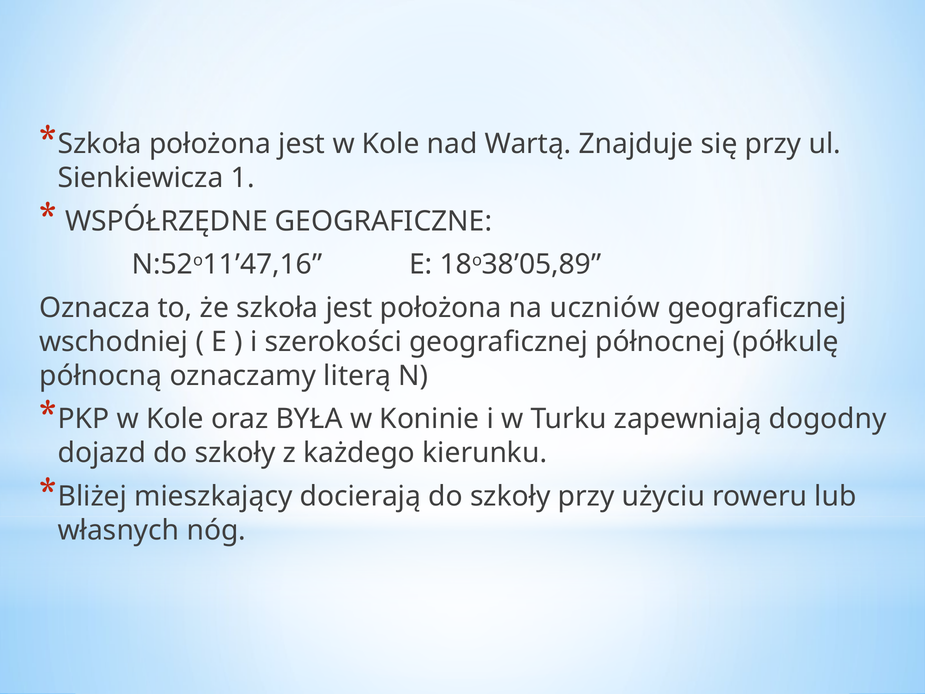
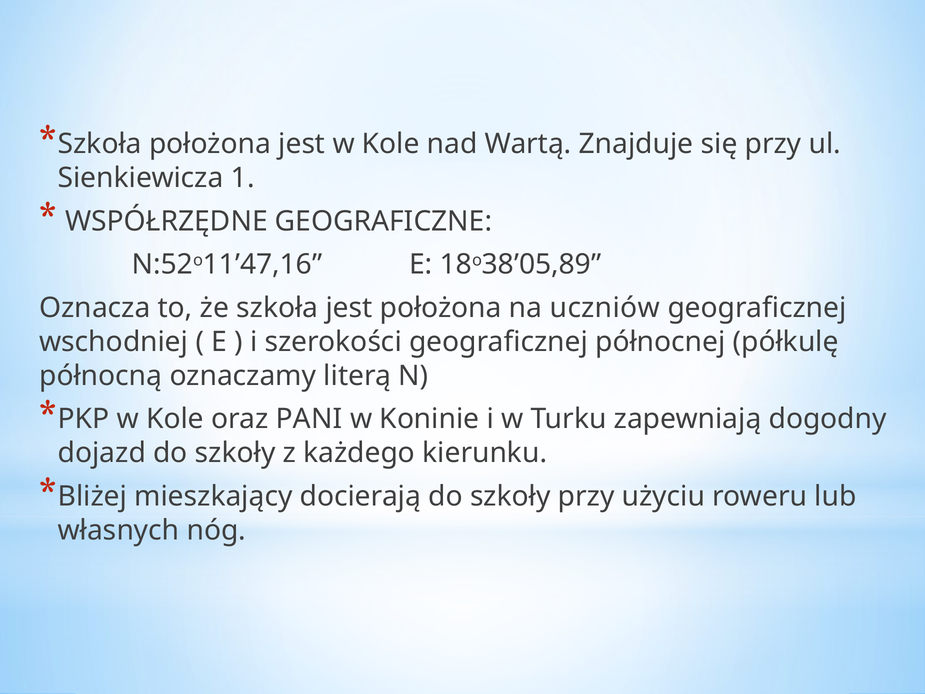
BYŁA: BYŁA -> PANI (309, 419)
